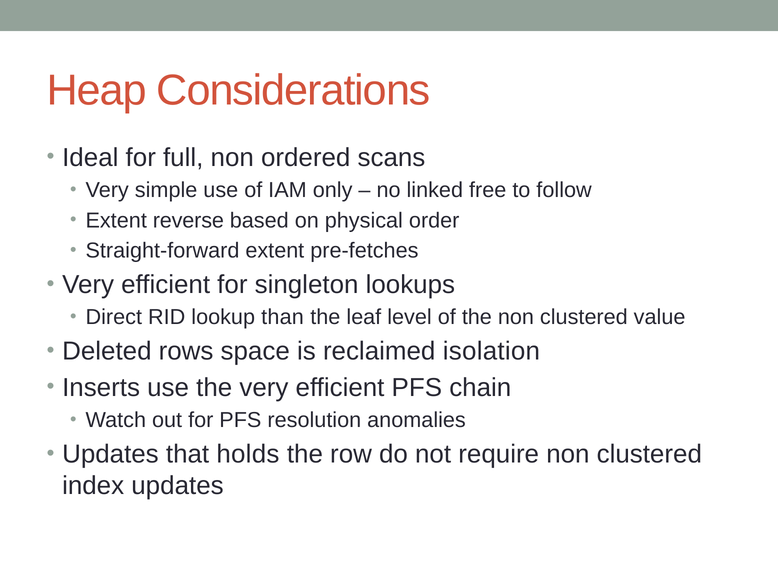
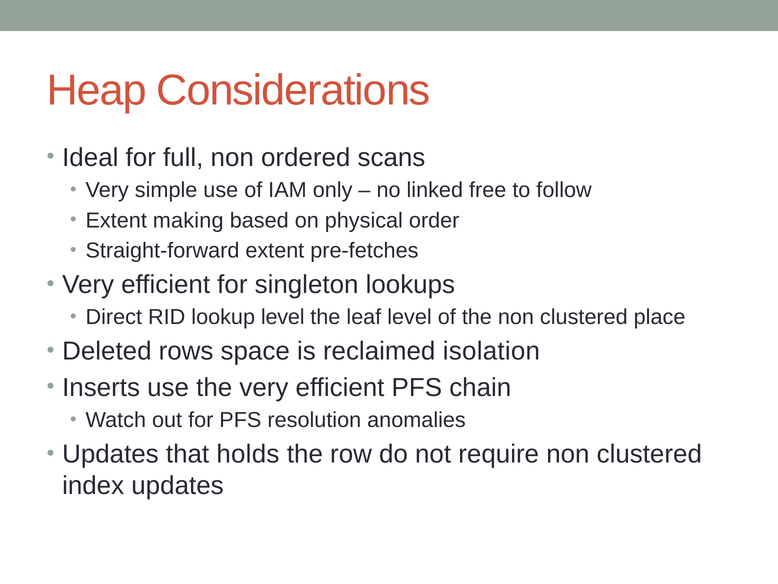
reverse: reverse -> making (188, 220)
lookup than: than -> level (283, 317)
value: value -> place (660, 317)
